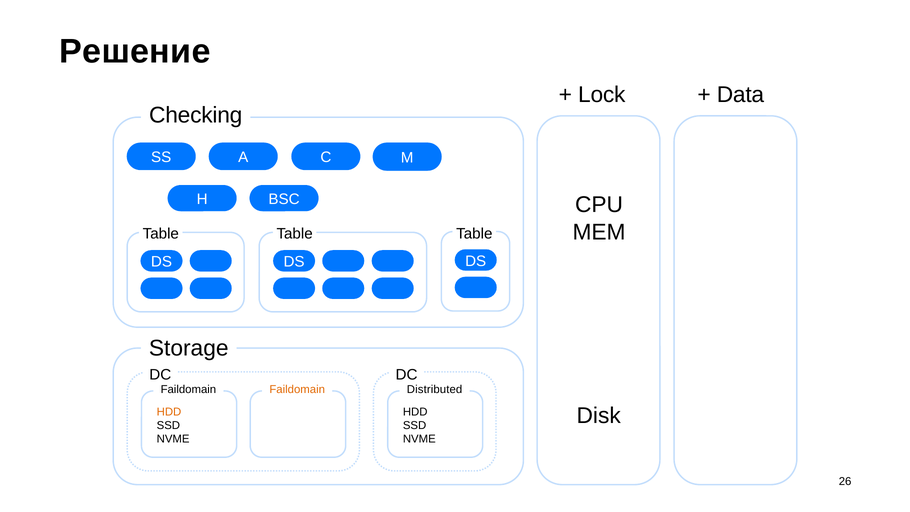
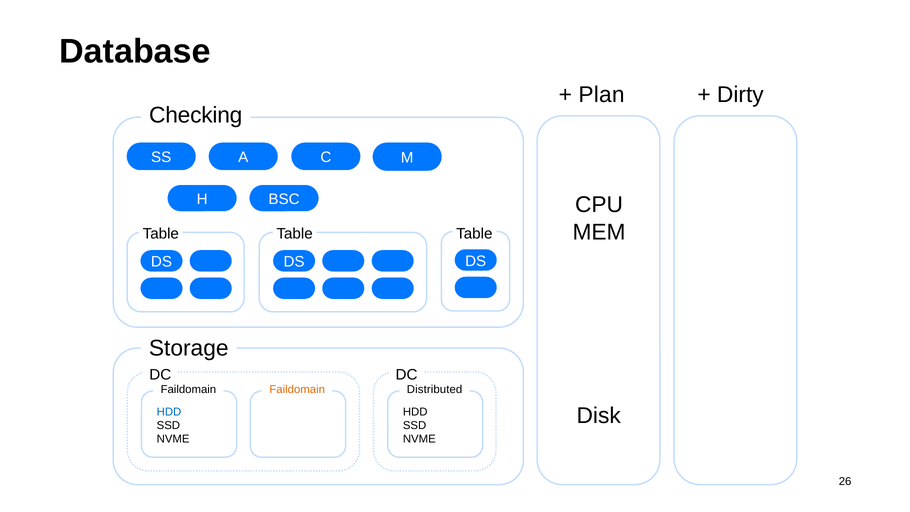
Решение: Решение -> Database (135, 52)
Lock: Lock -> Plan (602, 95)
Data: Data -> Dirty (740, 95)
HDD colour: orange -> blue (169, 412)
